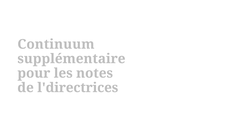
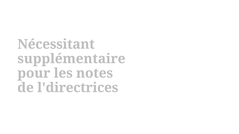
Continuum: Continuum -> Nécessitant (56, 44)
